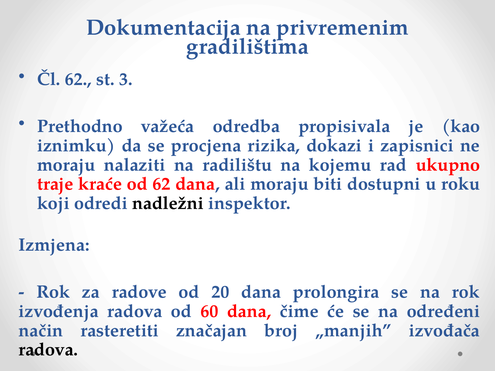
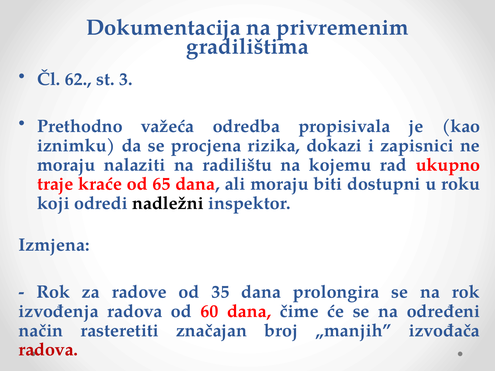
od 62: 62 -> 65 (162, 184)
20: 20 -> 35 (220, 292)
radova colour: black -> red (48, 350)
